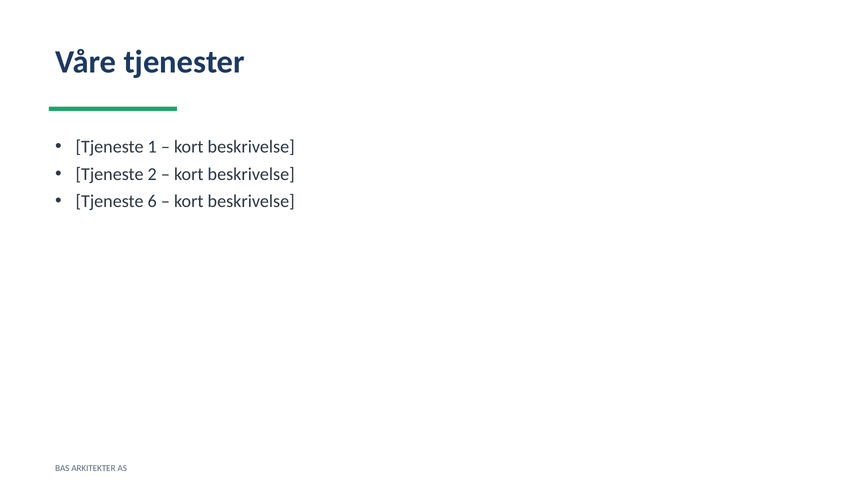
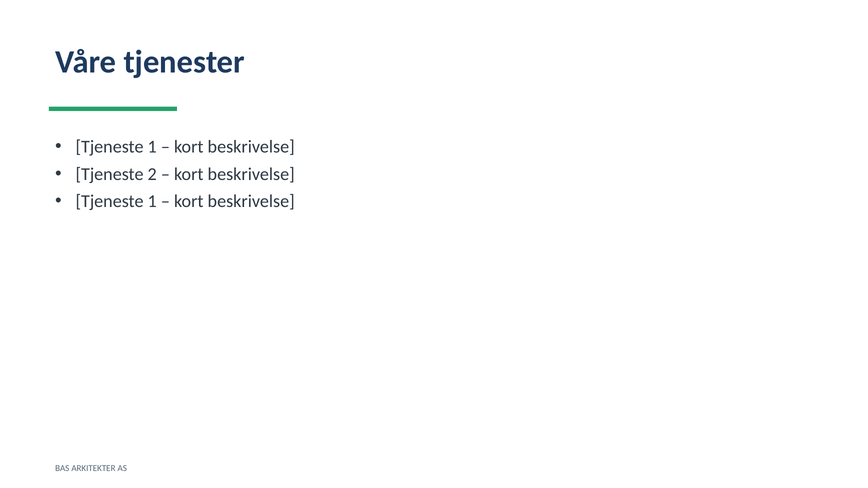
6: 6 -> 1 (152, 201)
